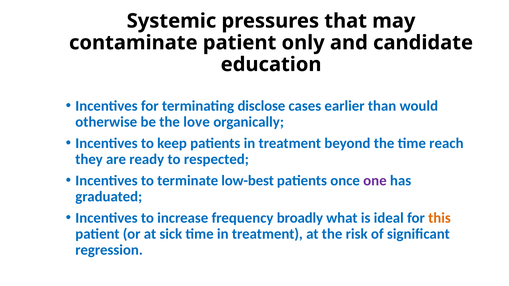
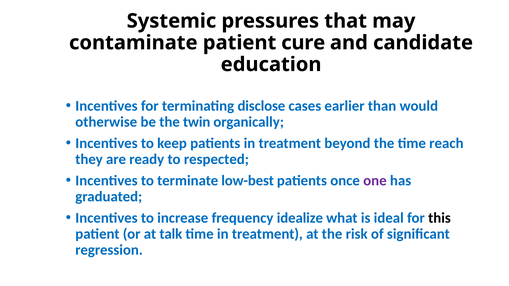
only: only -> cure (303, 43)
love: love -> twin (197, 122)
broadly: broadly -> idealize (300, 218)
this colour: orange -> black (440, 218)
sick: sick -> talk (171, 234)
